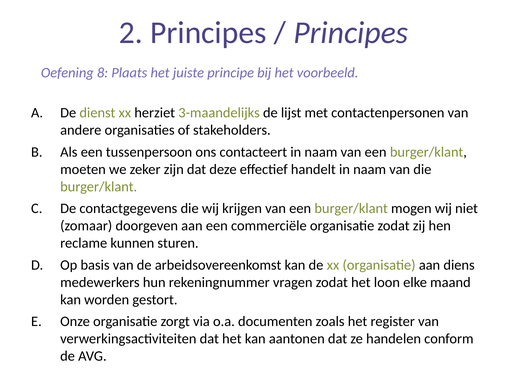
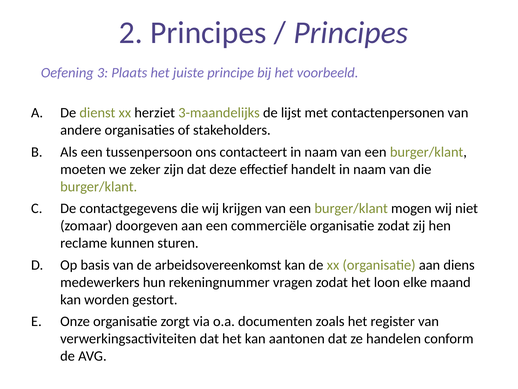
8: 8 -> 3 (103, 72)
